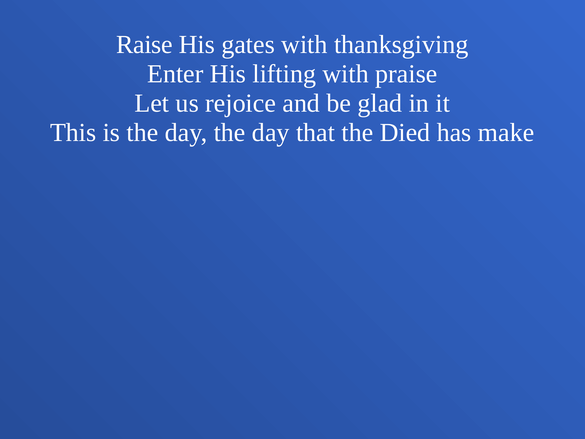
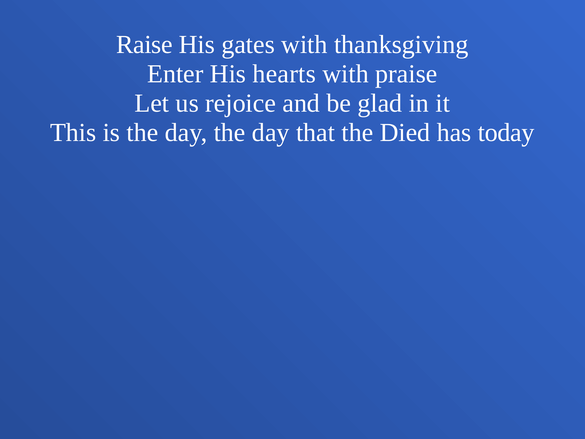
lifting: lifting -> hearts (284, 74)
make: make -> today (506, 132)
